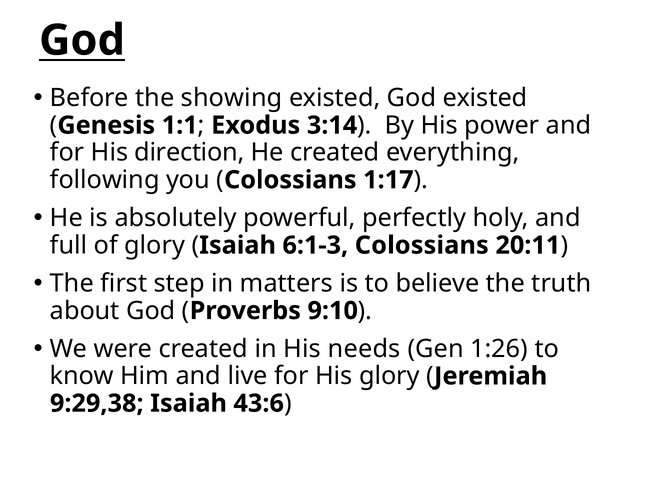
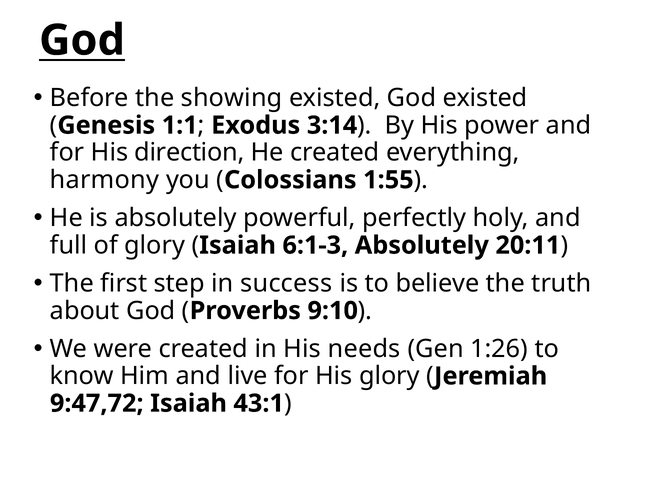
following: following -> harmony (105, 180)
1:17: 1:17 -> 1:55 (388, 180)
6:1-3 Colossians: Colossians -> Absolutely (422, 245)
matters: matters -> success (286, 284)
9:29,38: 9:29,38 -> 9:47,72 (97, 404)
43:6: 43:6 -> 43:1 (259, 404)
